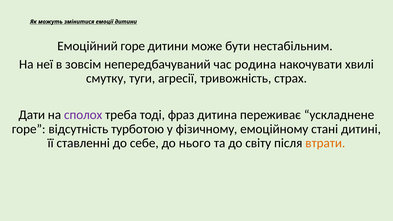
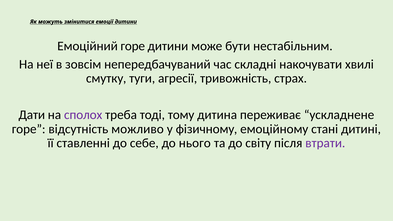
родина: родина -> складні (255, 64)
фраз: фраз -> тому (181, 115)
турботою: турботою -> можливо (138, 129)
втрати colour: orange -> purple (325, 143)
